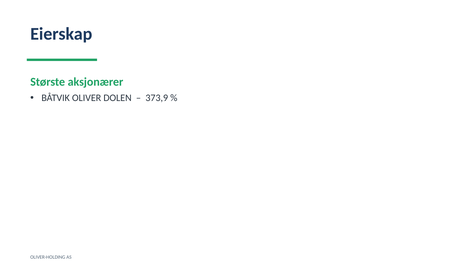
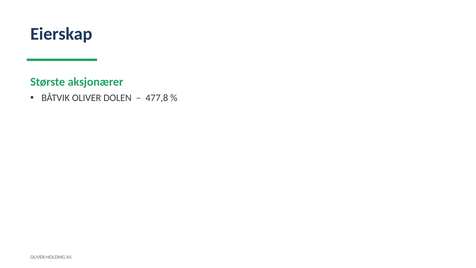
373,9: 373,9 -> 477,8 (157, 98)
